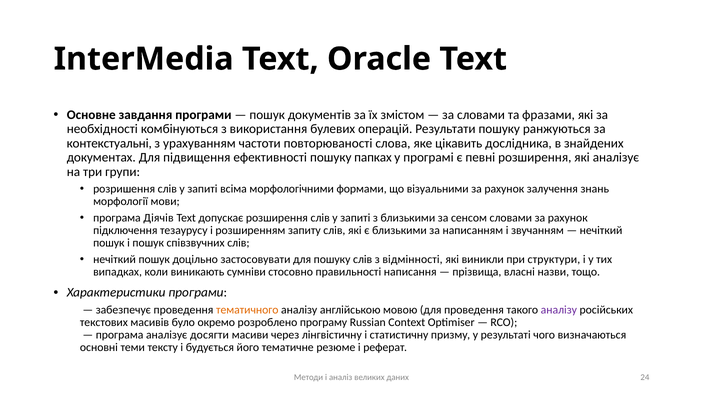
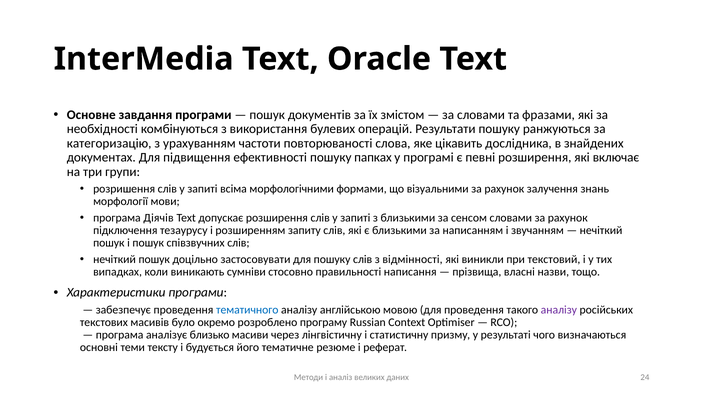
контекстуальні: контекстуальні -> категоризацію (109, 143)
які аналізує: аналізує -> включає (616, 158)
структури: структури -> текстовий (554, 260)
тематичного colour: orange -> blue (247, 310)
досягти: досягти -> близько (210, 335)
